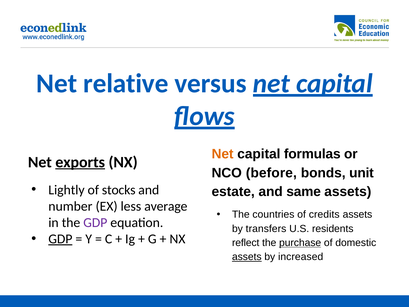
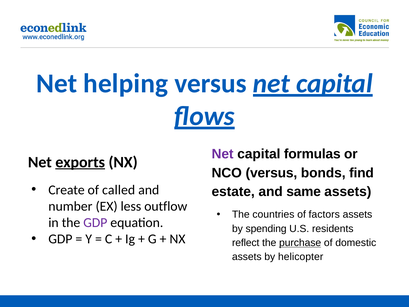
relative: relative -> helping (126, 83)
Net colour: orange -> purple (223, 154)
NCO before: before -> versus (271, 173)
unit: unit -> find (362, 173)
Lightly: Lightly -> Create (67, 190)
stocks: stocks -> called (119, 190)
average: average -> outflow (166, 206)
credits: credits -> factors (324, 214)
transfers: transfers -> spending (266, 228)
GDP underline: present -> none (60, 239)
assets underline: present -> none (247, 257)
increased: increased -> helicopter (301, 257)
